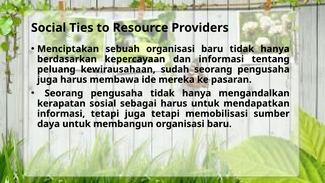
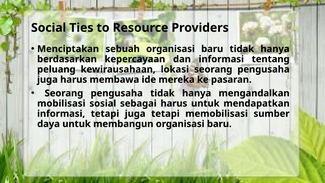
sudah: sudah -> lokasi (175, 69)
kerapatan: kerapatan -> mobilisasi (61, 103)
